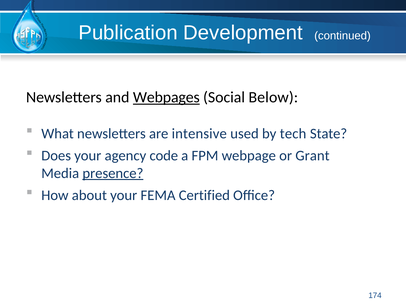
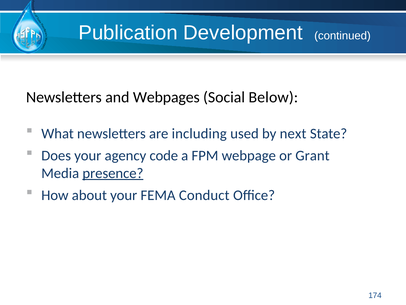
Webpages underline: present -> none (166, 97)
intensive: intensive -> including (199, 133)
tech: tech -> next (293, 133)
Certified: Certified -> Conduct (204, 195)
